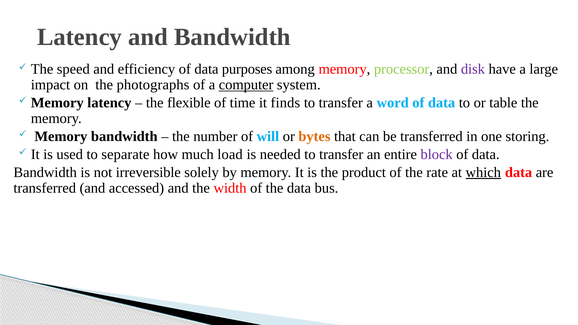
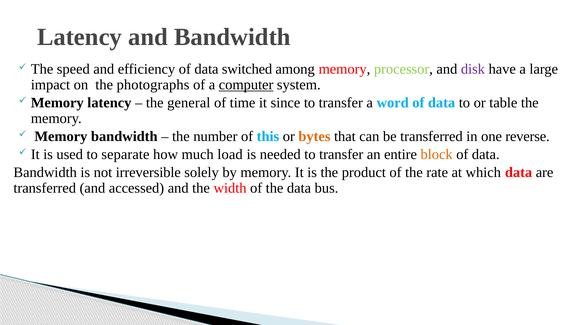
purposes: purposes -> switched (247, 69)
flexible: flexible -> general (189, 103)
finds: finds -> since (285, 103)
will: will -> this (268, 136)
storing: storing -> reverse (528, 136)
block colour: purple -> orange (437, 154)
which underline: present -> none (483, 172)
